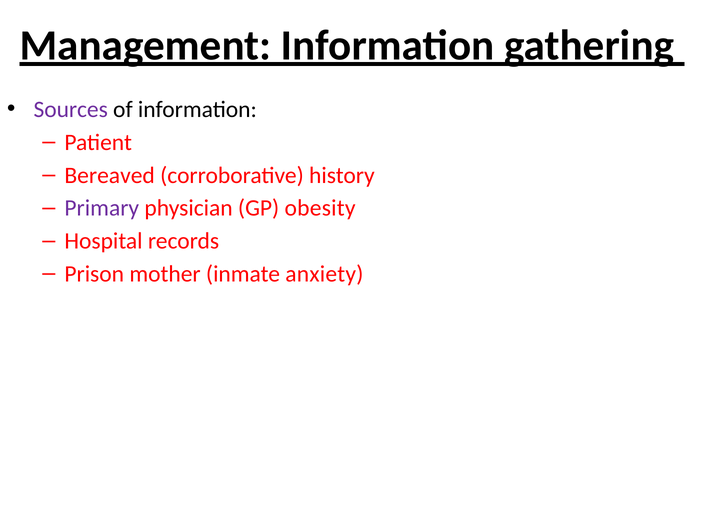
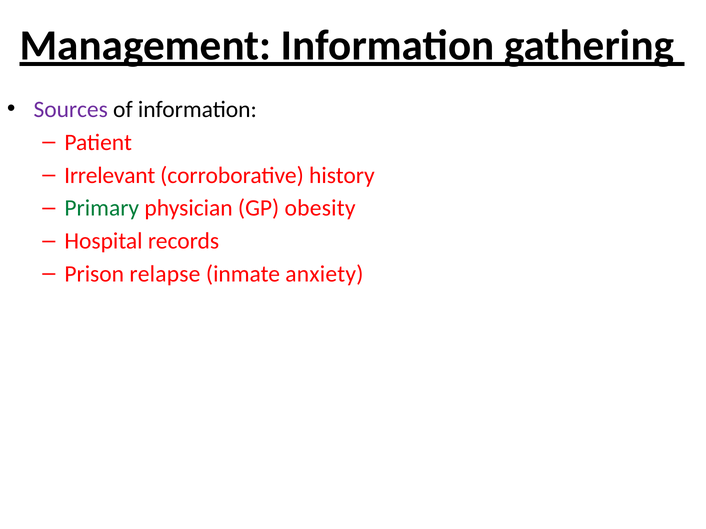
Bereaved: Bereaved -> Irrelevant (110, 175)
Primary colour: purple -> green (102, 208)
mother: mother -> relapse (165, 274)
